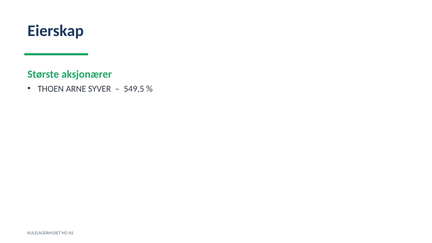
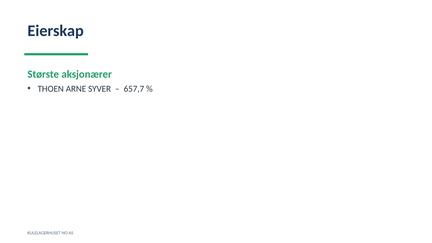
549,5: 549,5 -> 657,7 (134, 89)
